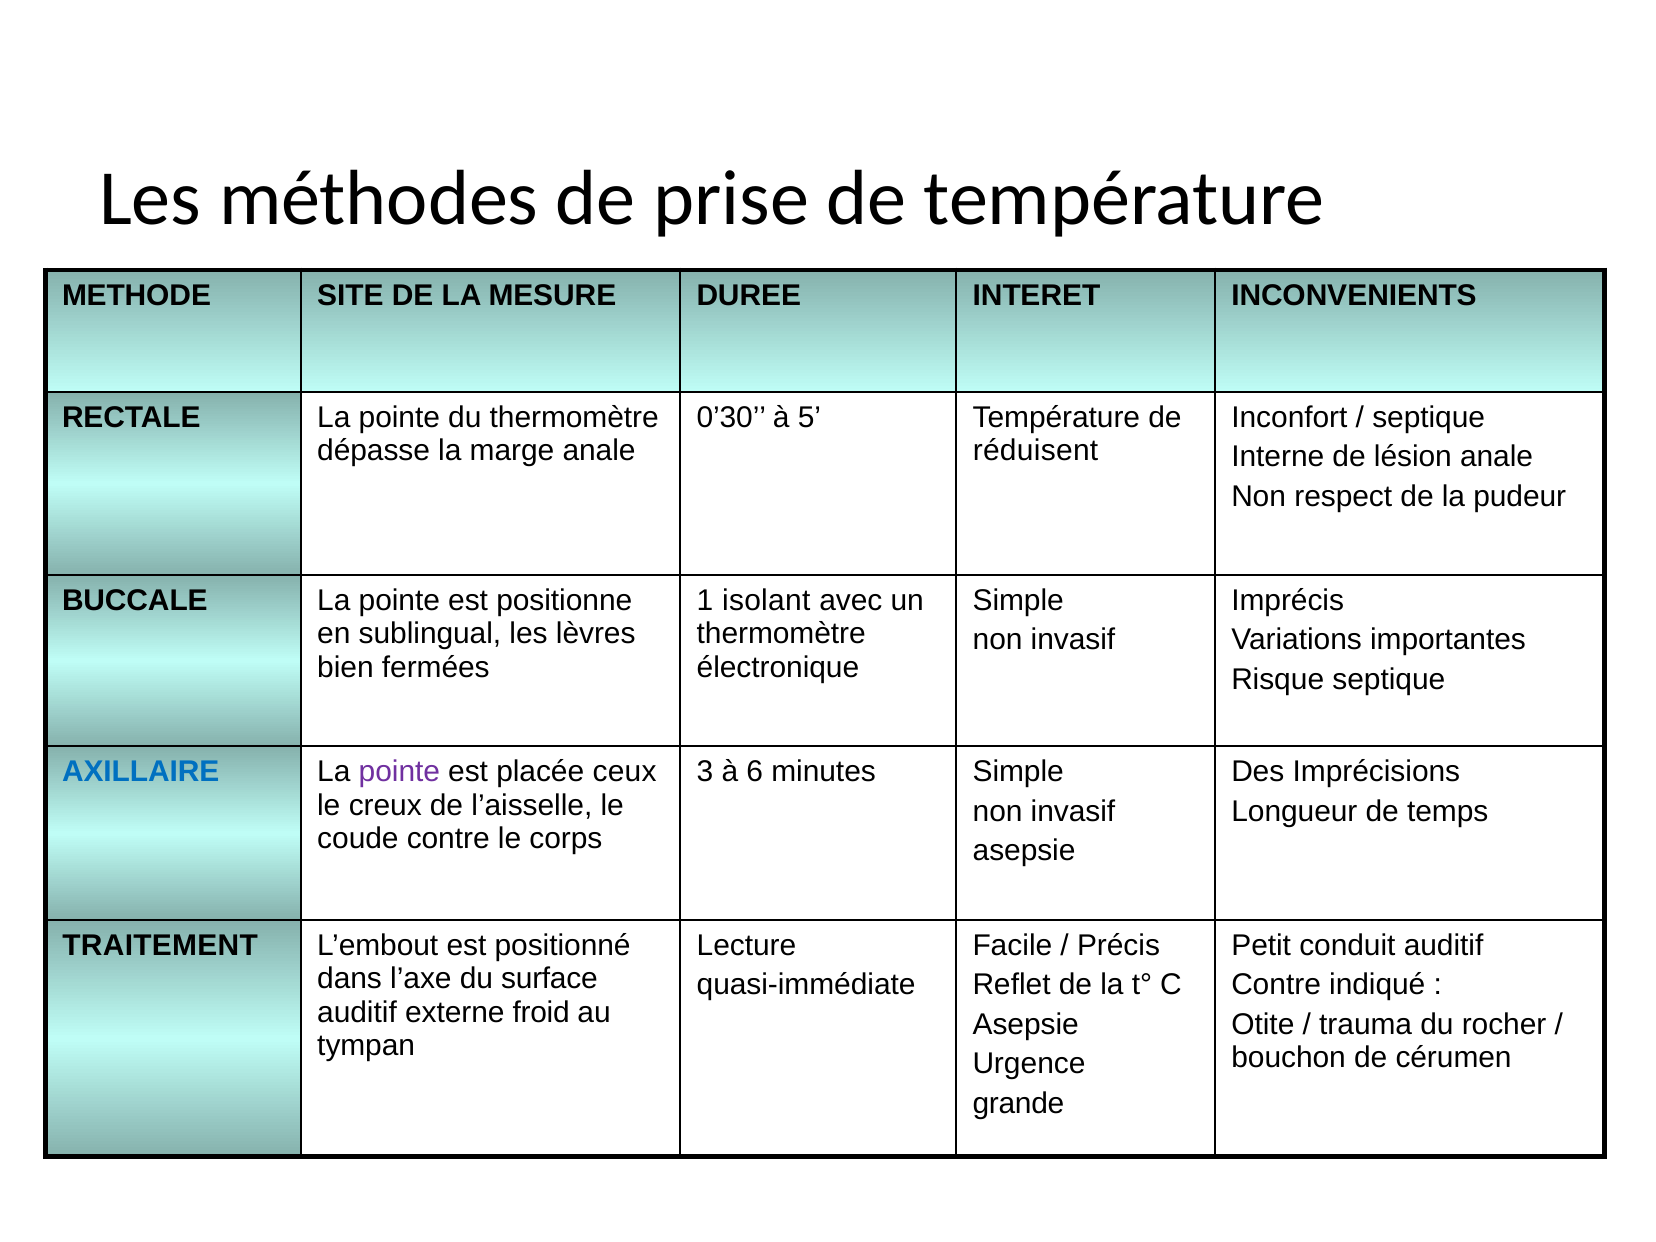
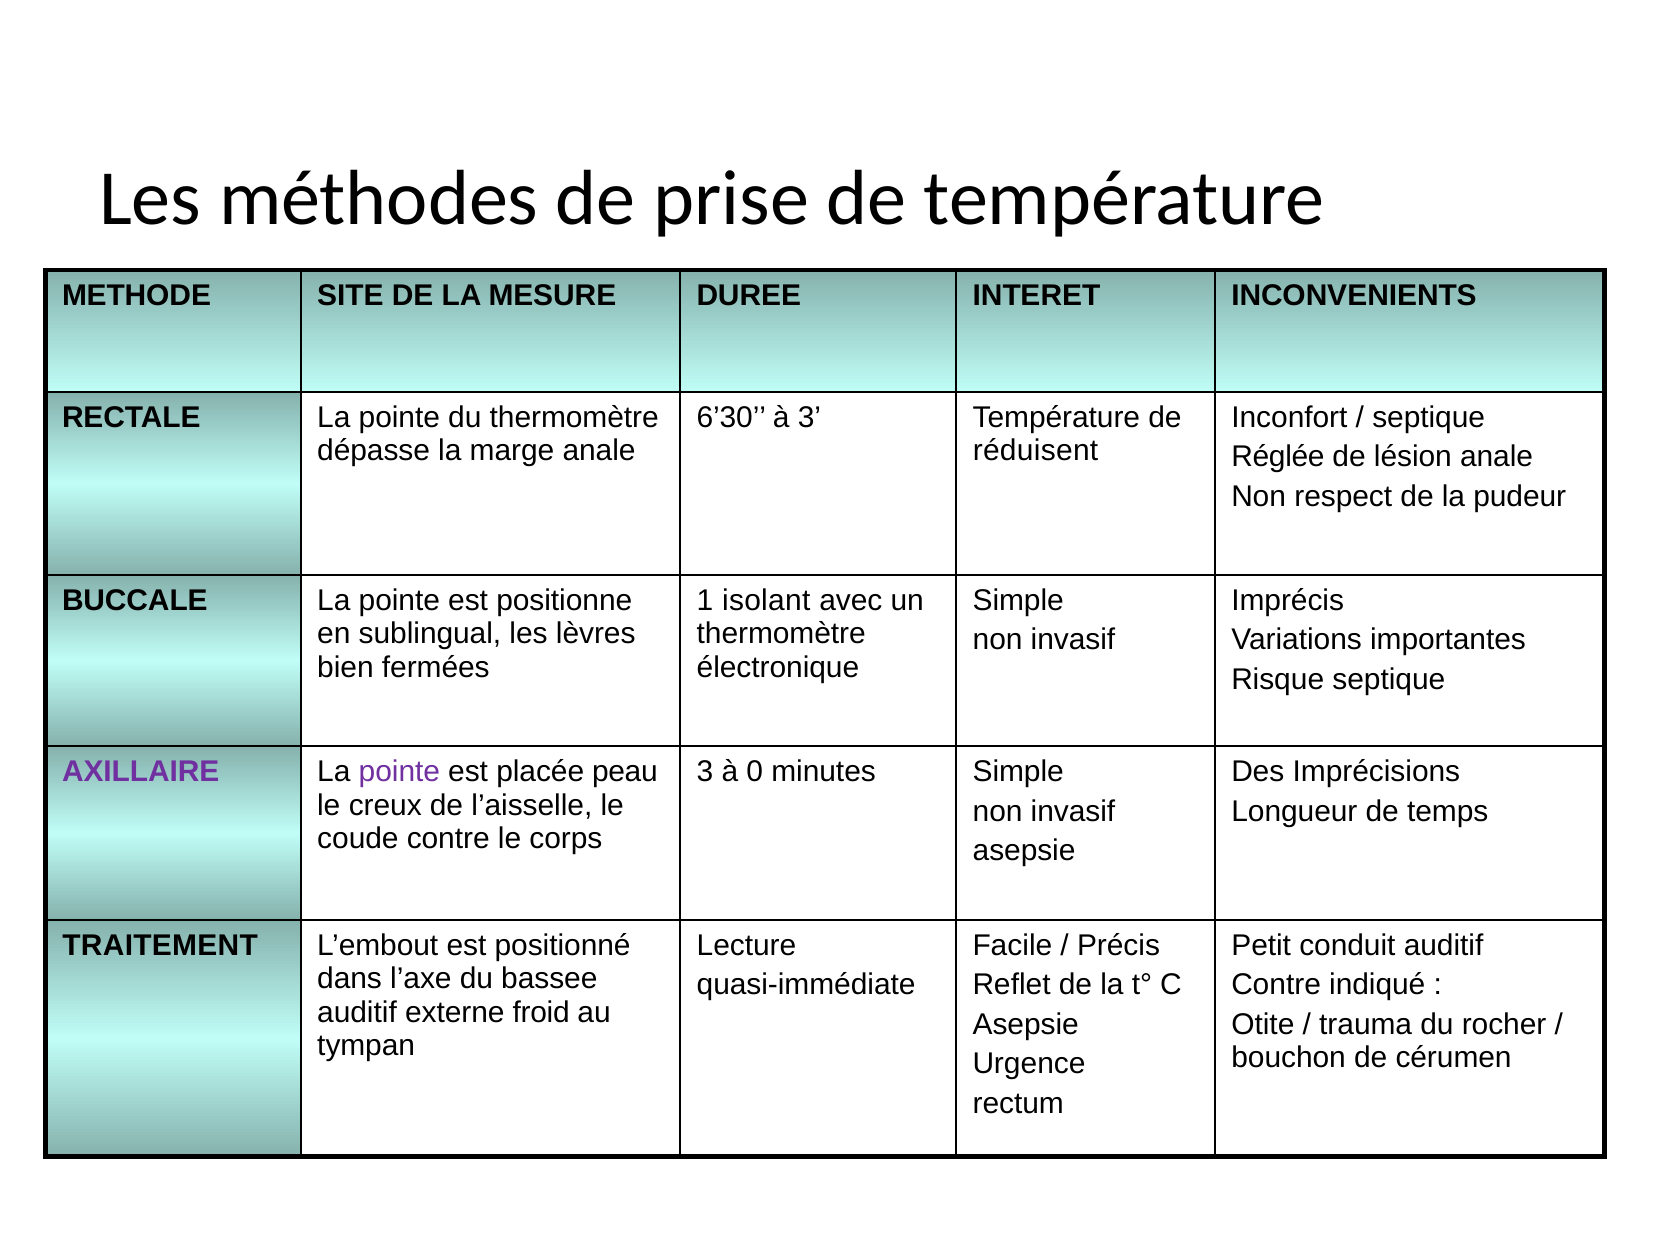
0’30: 0’30 -> 6’30 (731, 418)
à 5: 5 -> 3 (809, 418)
Interne: Interne -> Réglée (1278, 457)
AXILLAIRE colour: blue -> purple (141, 772)
ceux: ceux -> peau (625, 772)
6: 6 -> 0 (755, 772)
surface: surface -> bassee (549, 979)
grande: grande -> rectum (1018, 1103)
